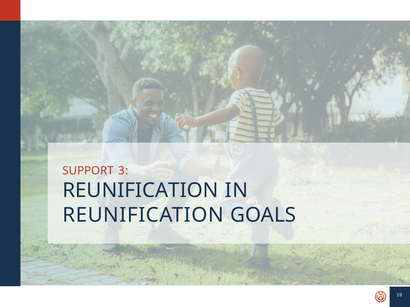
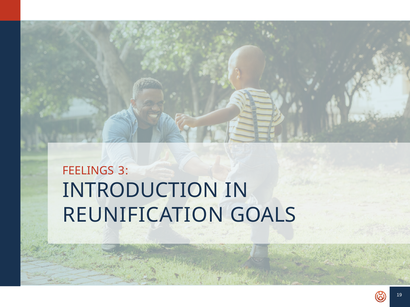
SUPPORT: SUPPORT -> FEELINGS (88, 171)
REUNIFICATION: REUNIFICATION -> INTRODUCTION (140, 191)
